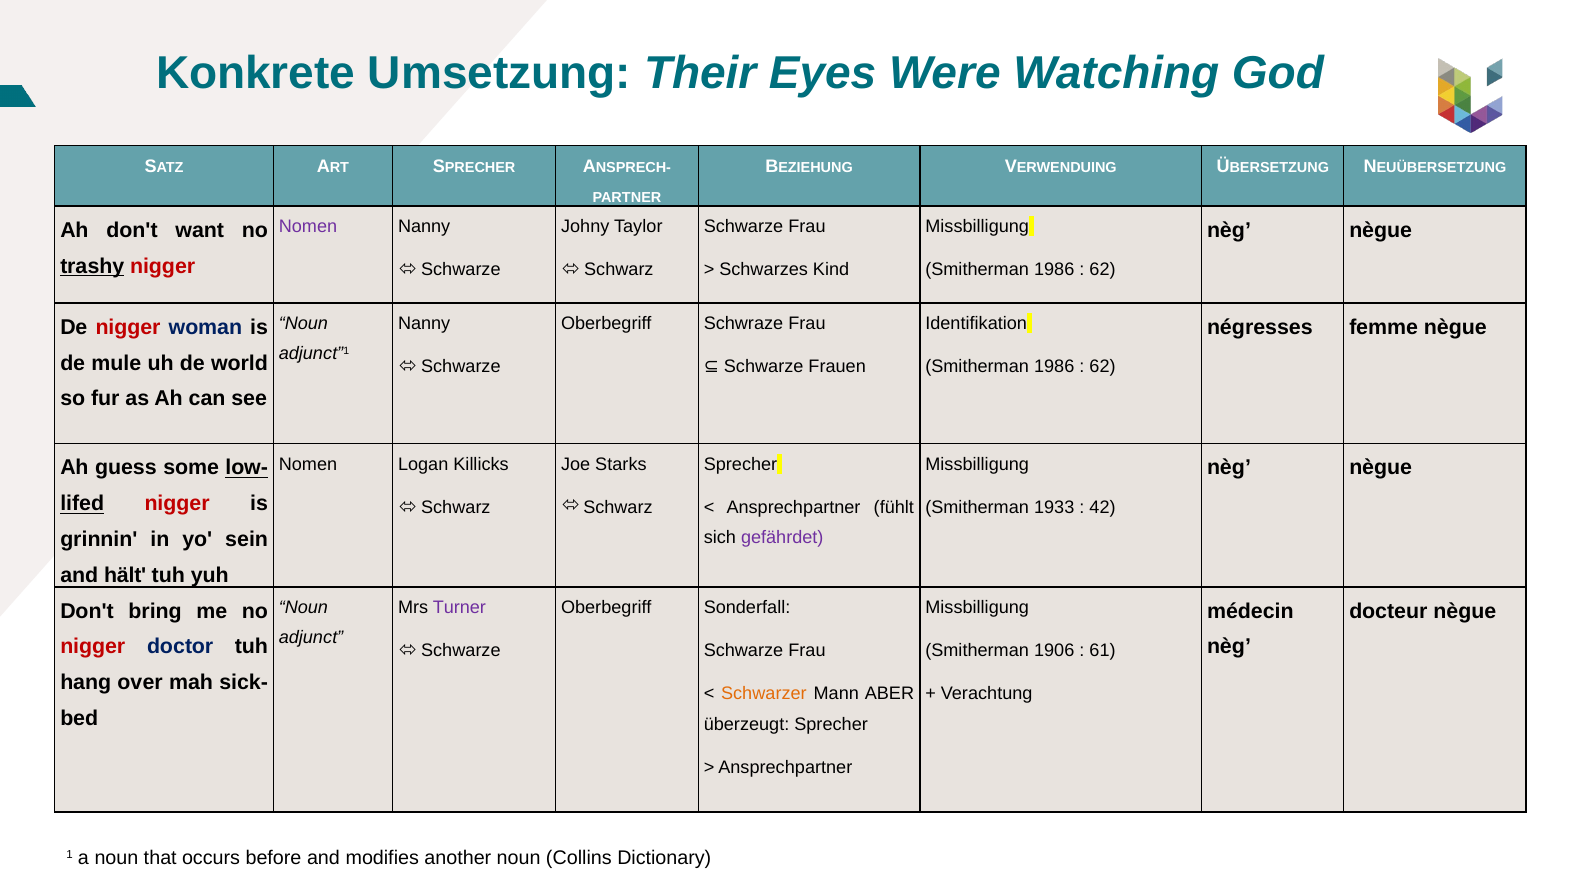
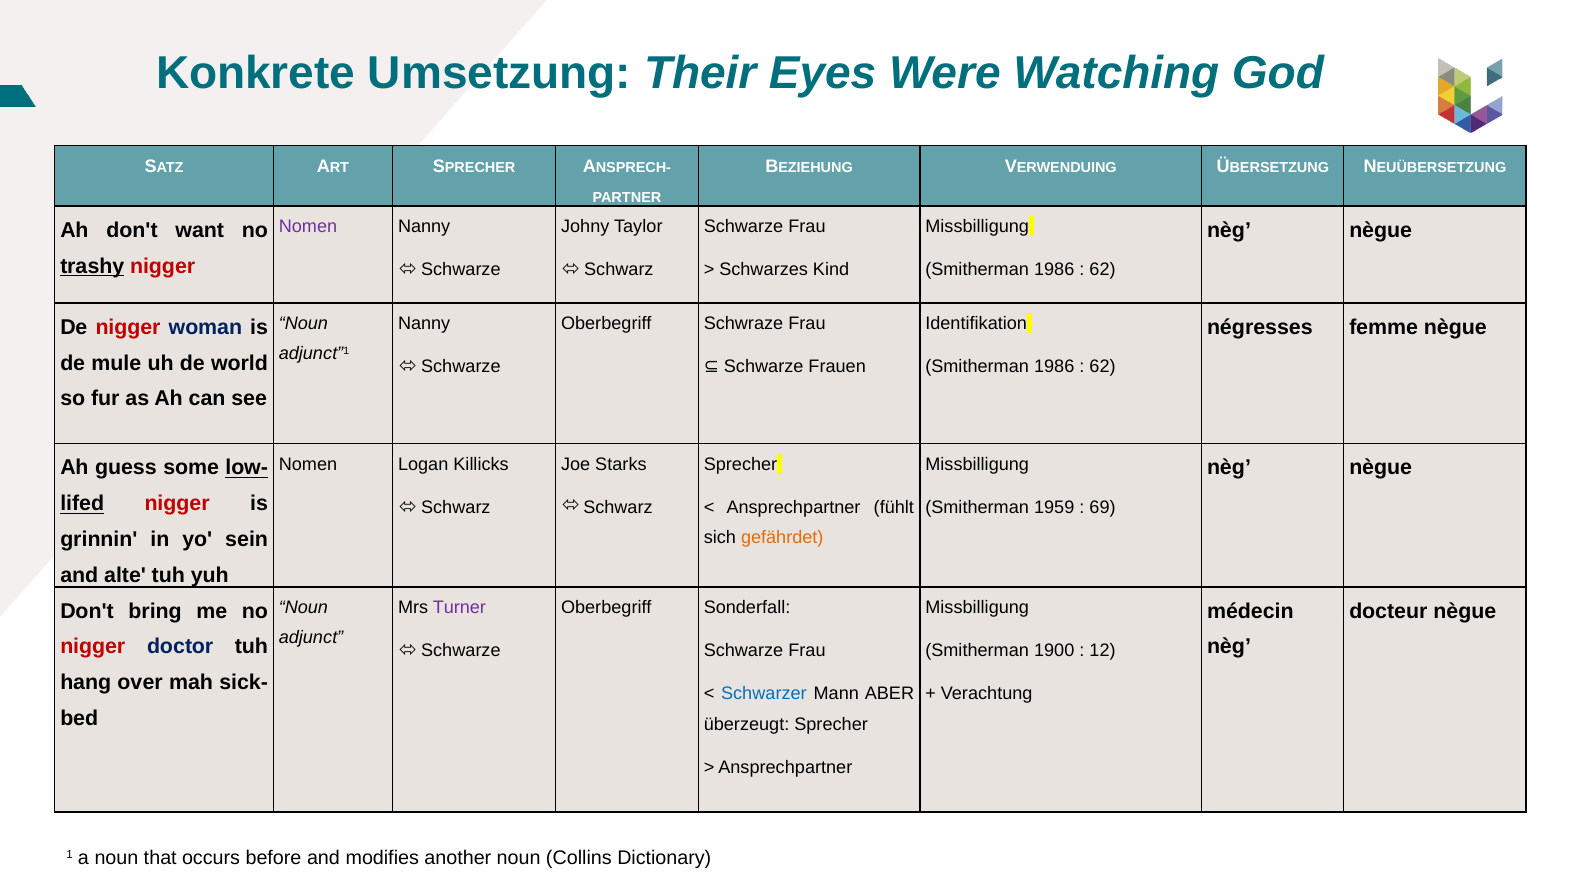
1933: 1933 -> 1959 (1054, 507)
42: 42 -> 69 (1103, 507)
gefährdet colour: purple -> orange (782, 538)
hält: hält -> alte (125, 575)
1906: 1906 -> 1900 (1054, 651)
61: 61 -> 12 (1103, 651)
Schwarzer colour: orange -> blue (764, 694)
